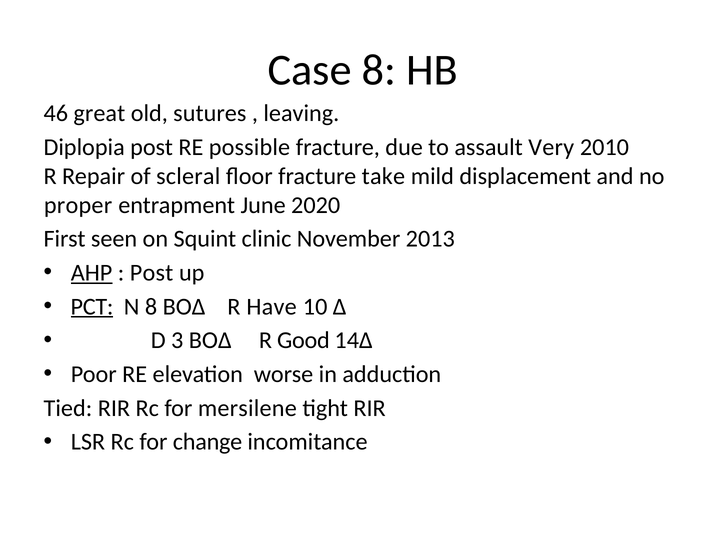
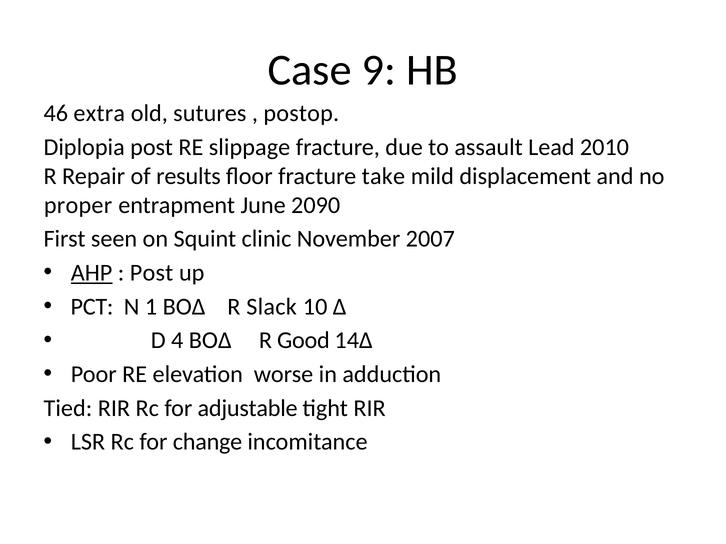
Case 8: 8 -> 9 (379, 70)
great: great -> extra (99, 113)
leaving: leaving -> postop (301, 113)
possible: possible -> slippage (250, 147)
Very: Very -> Lead (551, 147)
scleral: scleral -> results (188, 176)
2020: 2020 -> 2090 (316, 205)
2013: 2013 -> 2007 (430, 239)
PCT underline: present -> none (92, 307)
N 8: 8 -> 1 (151, 307)
Have: Have -> Slack (272, 307)
3: 3 -> 4 (177, 341)
mersilene: mersilene -> adjustable (248, 408)
